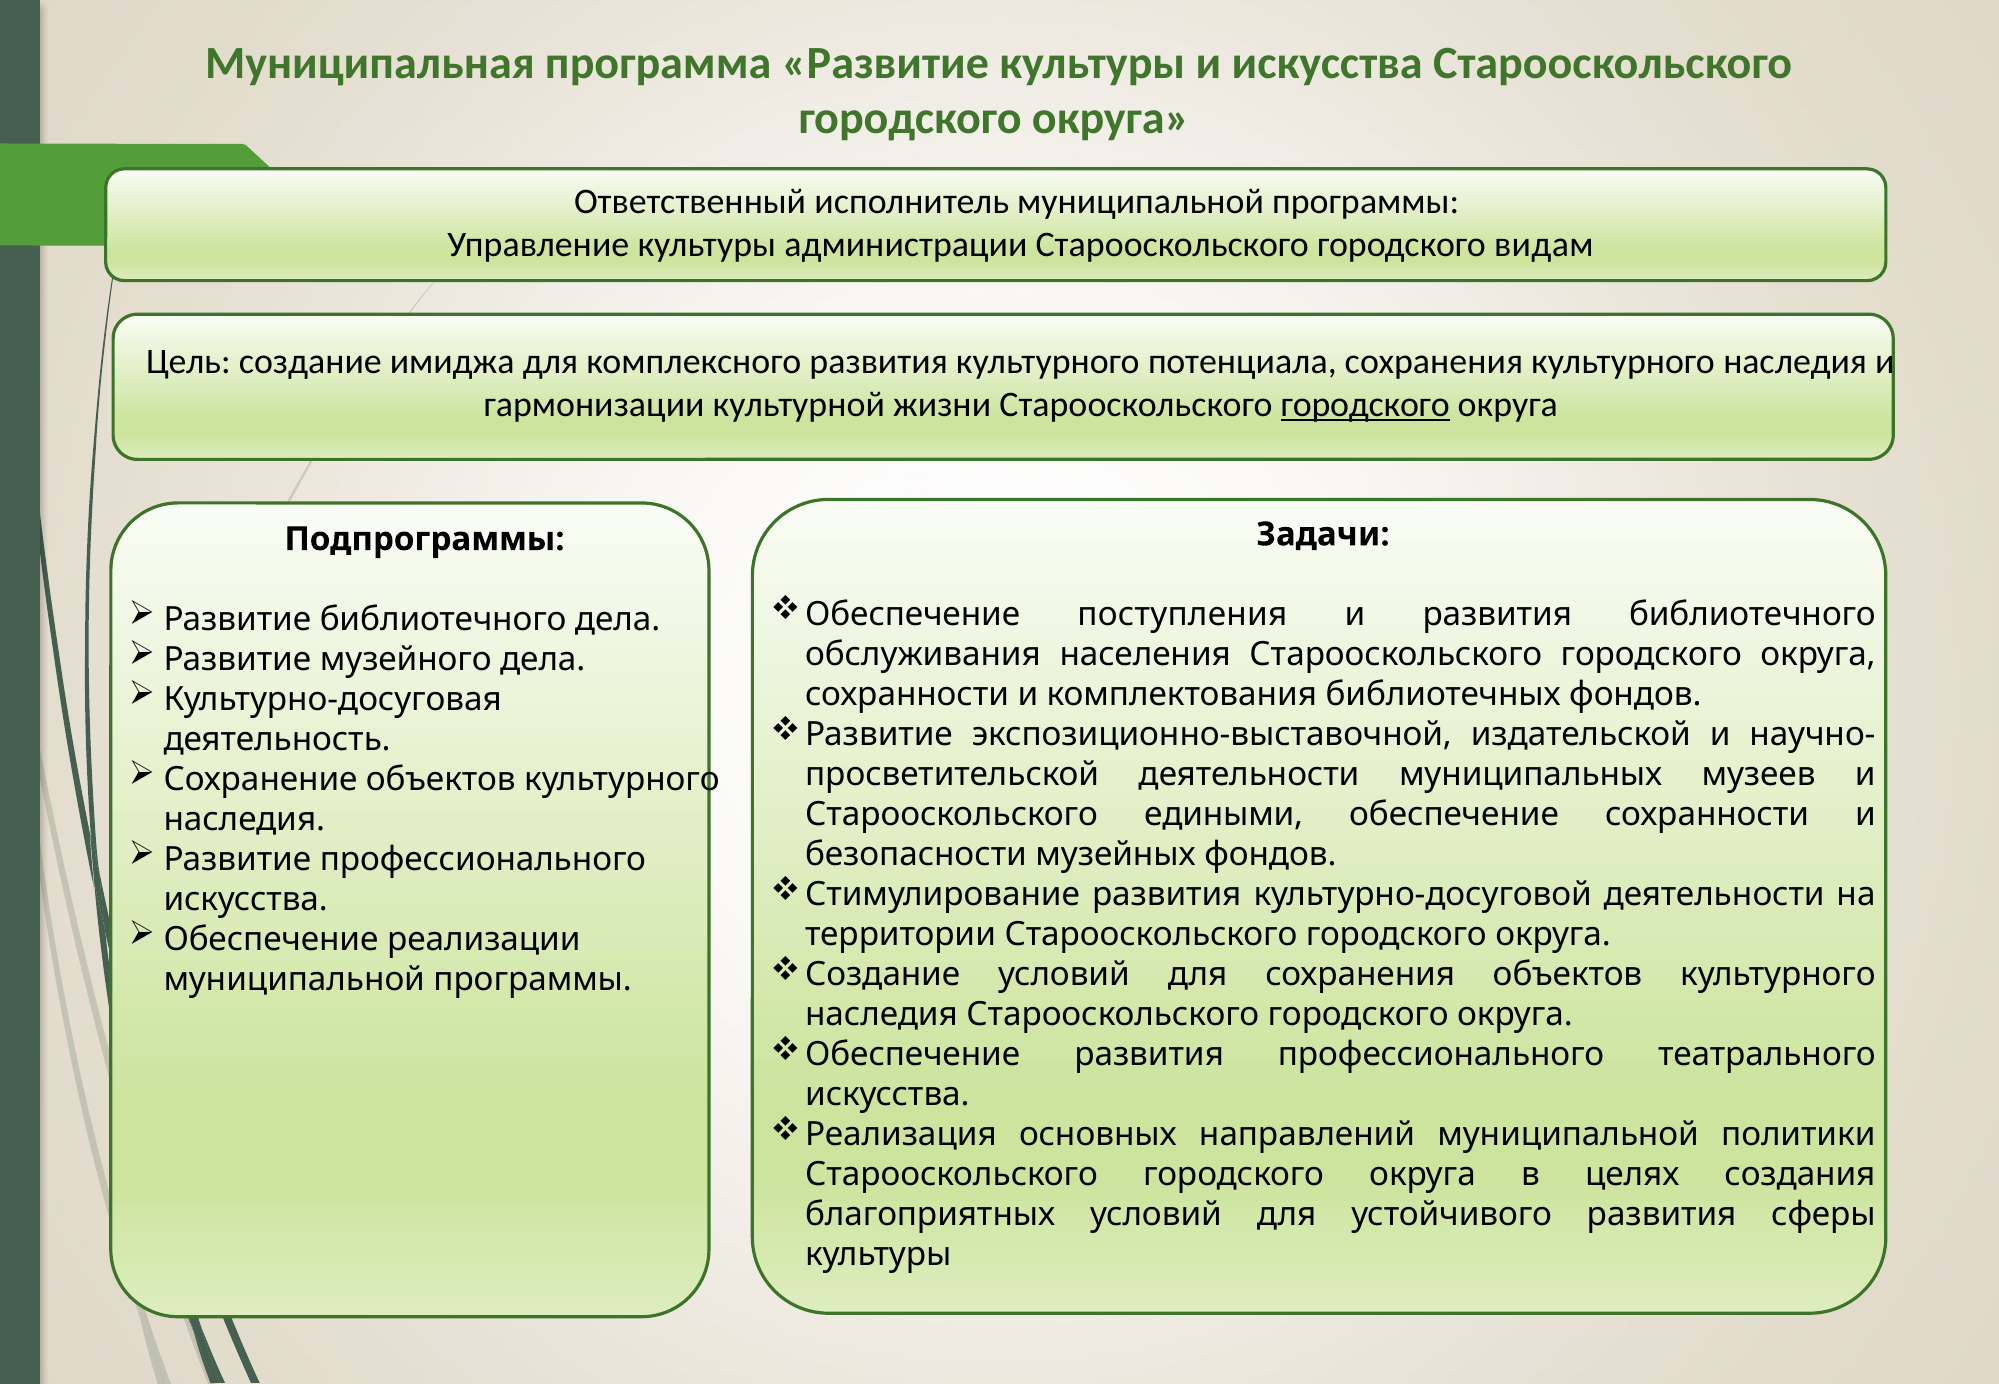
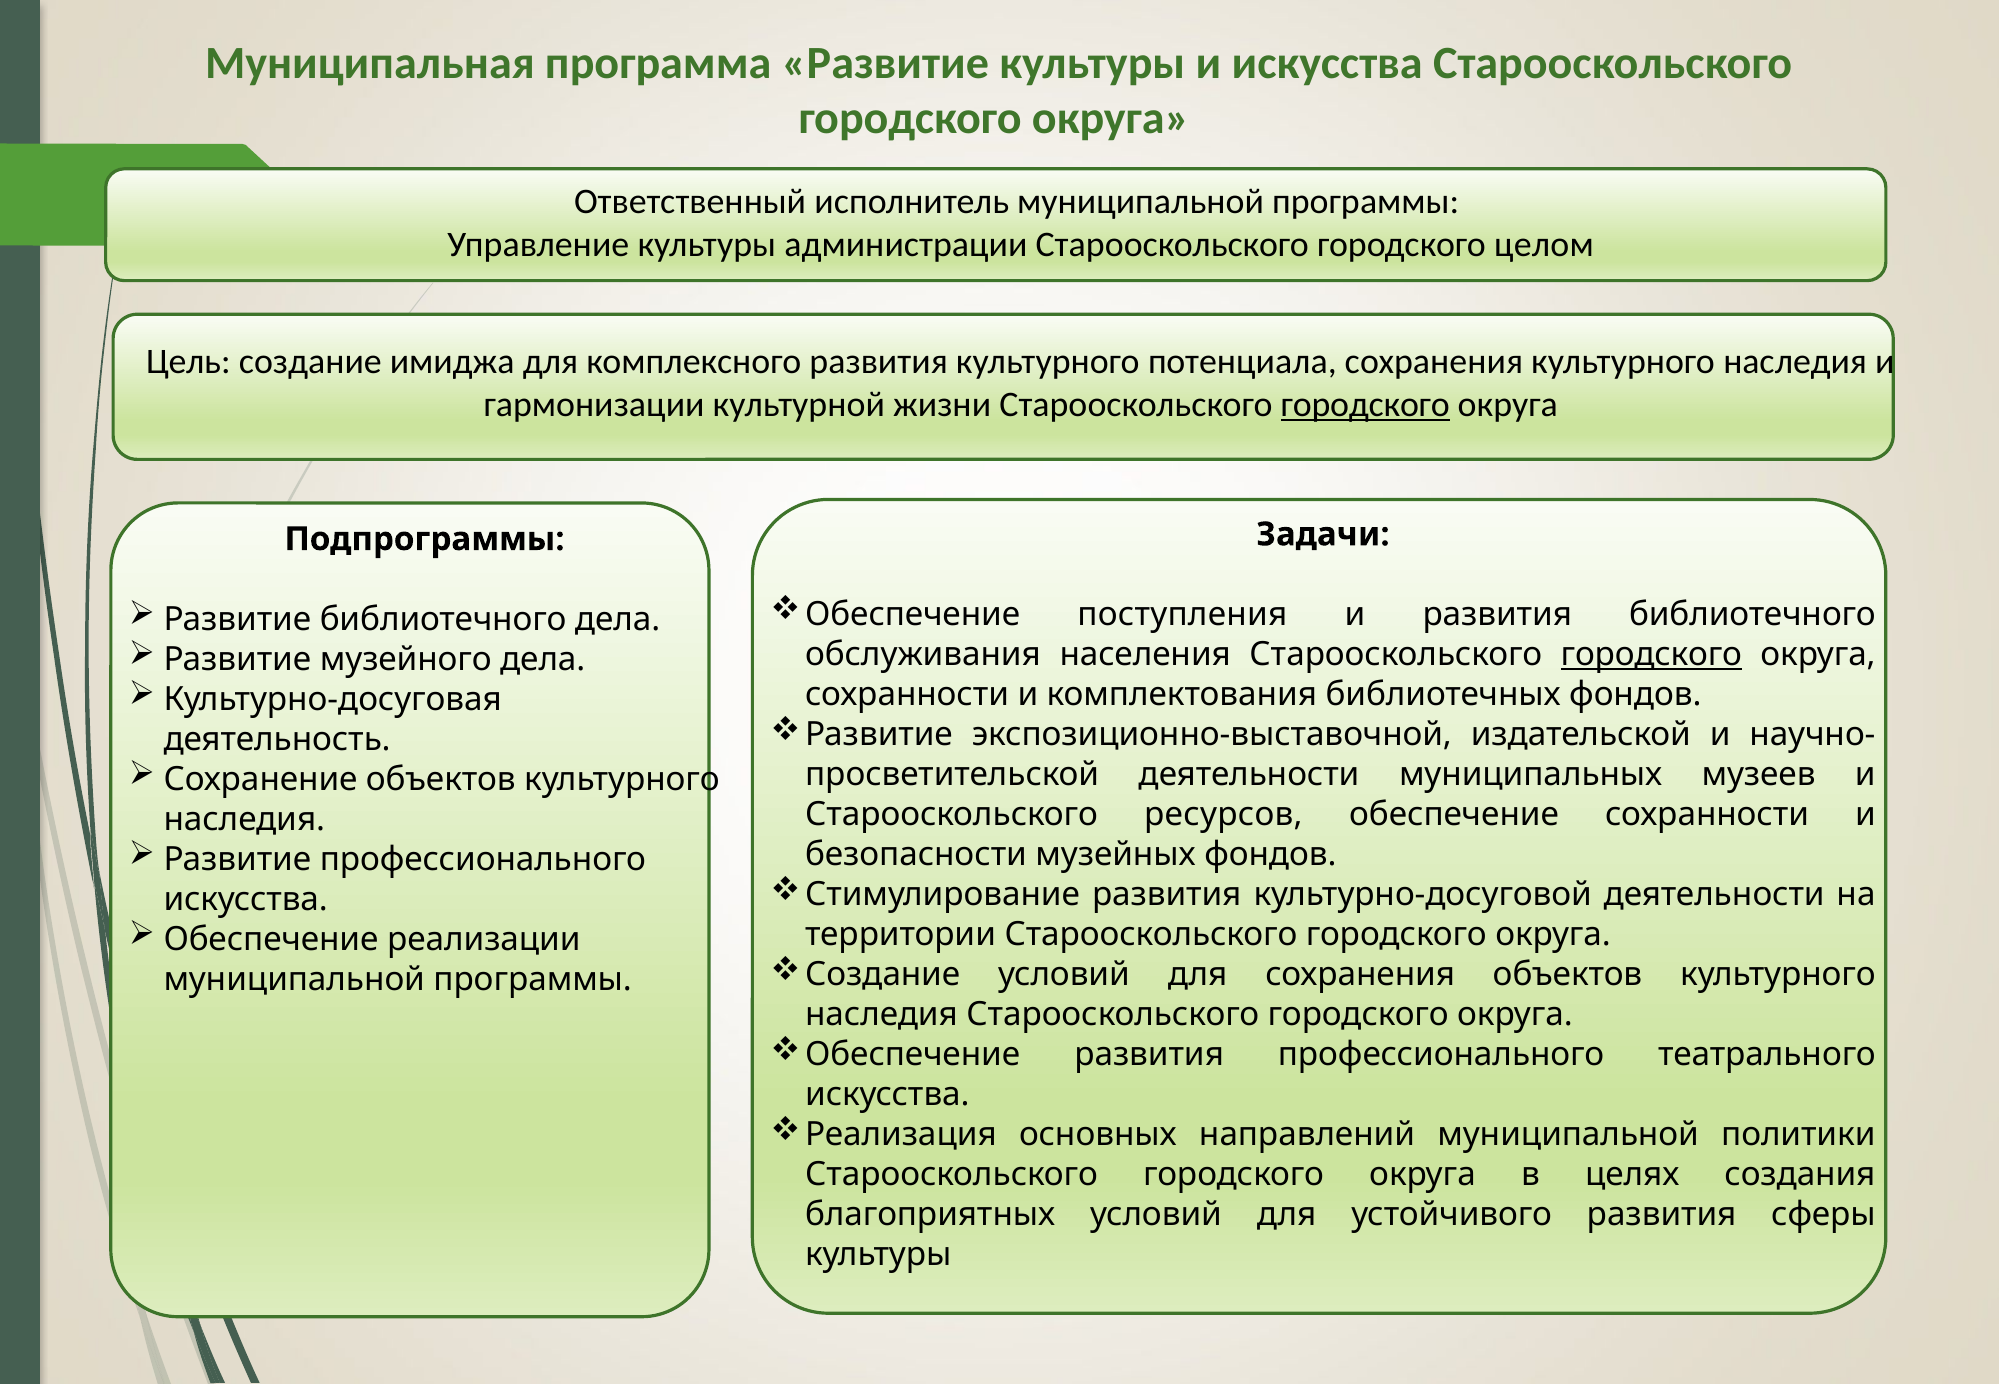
видам: видам -> целом (1544, 245)
городского underline: none -> present (1651, 654)
едиными: едиными -> ресурсов (1223, 815)
